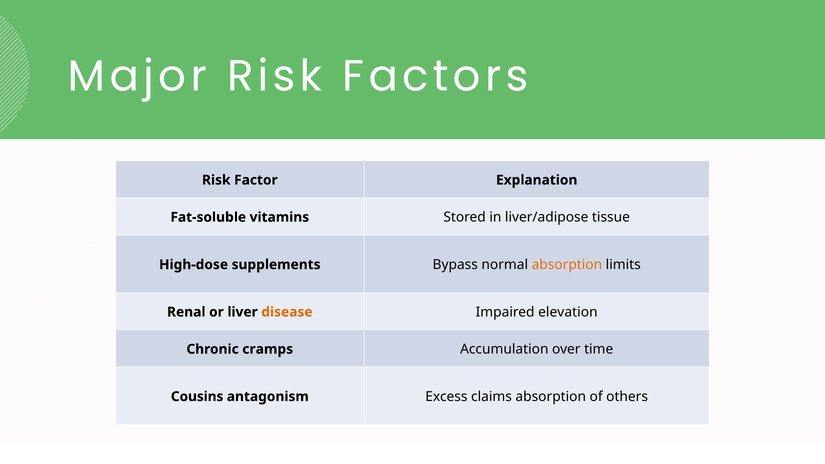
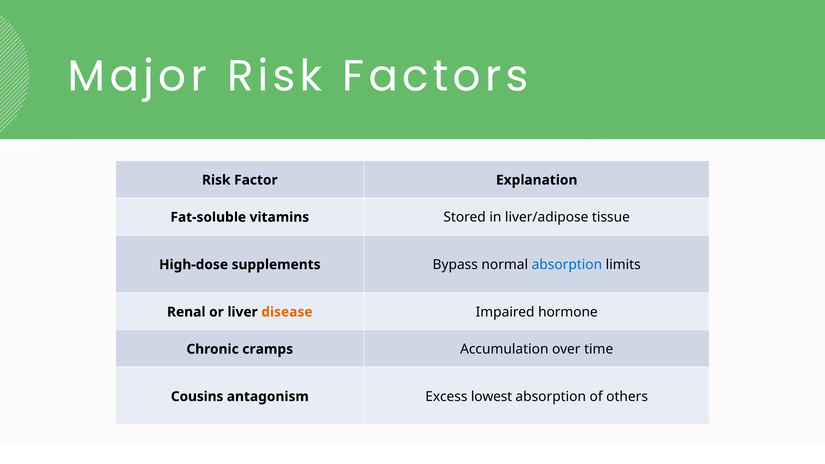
absorption colour: orange -> blue (567, 265)
elevation: elevation -> hormone (568, 312)
claims: claims -> lowest (492, 397)
